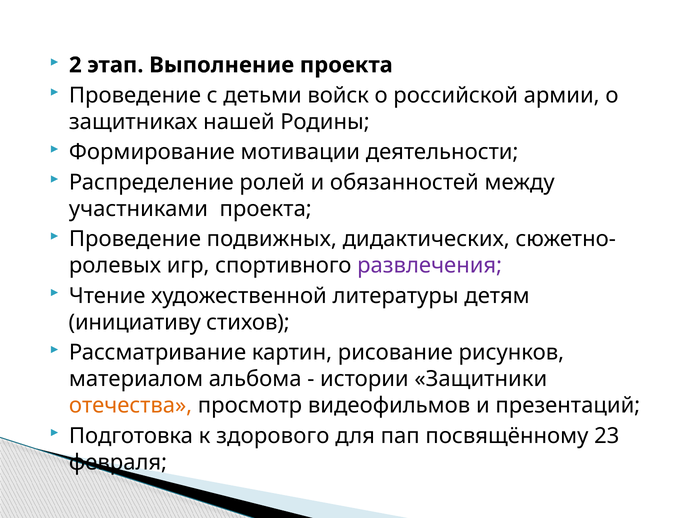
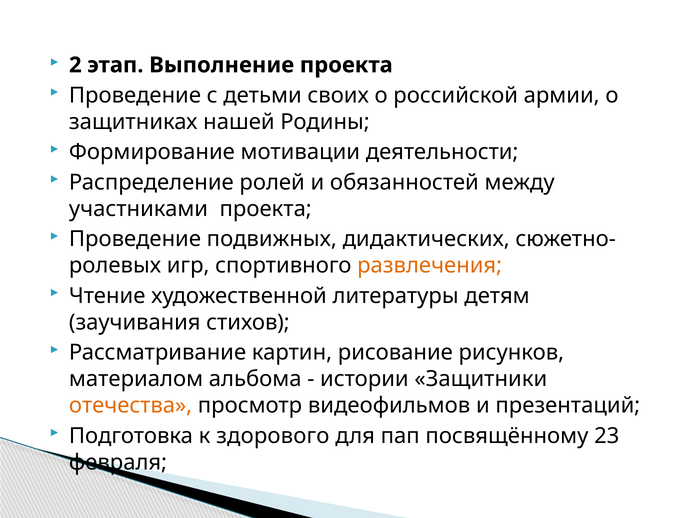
войск: войск -> своих (338, 95)
развлечения colour: purple -> orange (430, 266)
инициативу: инициативу -> заучивания (135, 322)
